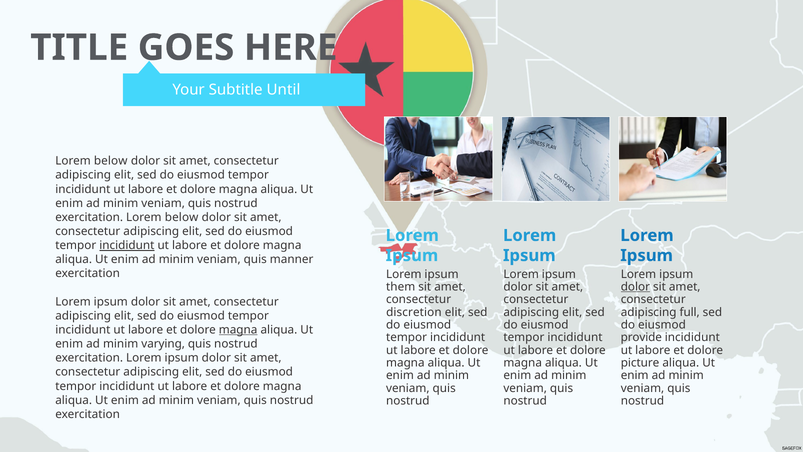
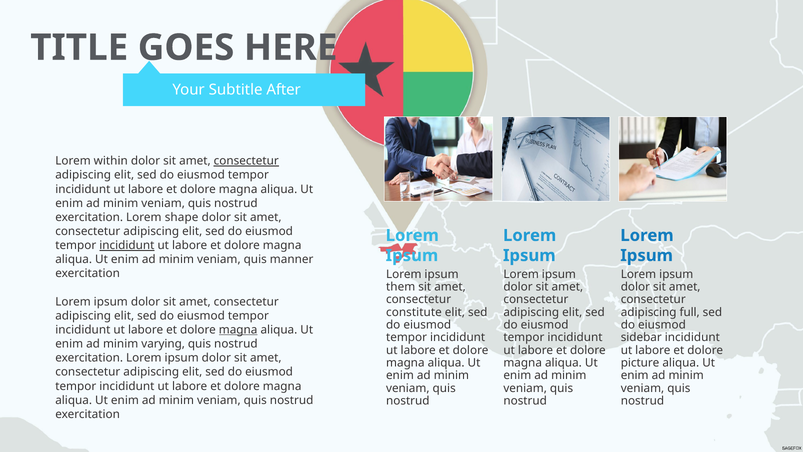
Until: Until -> After (284, 90)
below: below -> within (111, 161)
consectetur underline: none -> present (246, 161)
exercitation Lorem below: below -> shape (182, 217)
dolor underline: present -> none (635, 287)
discretion: discretion -> constitute (414, 312)
provide: provide -> sidebar (641, 337)
